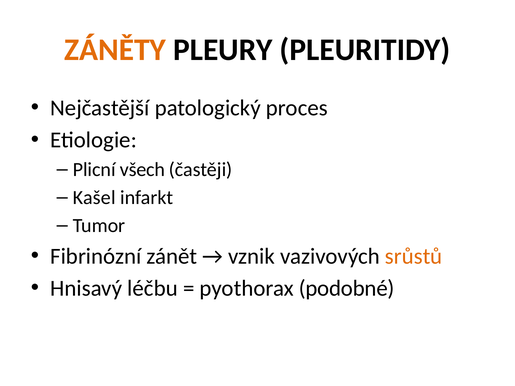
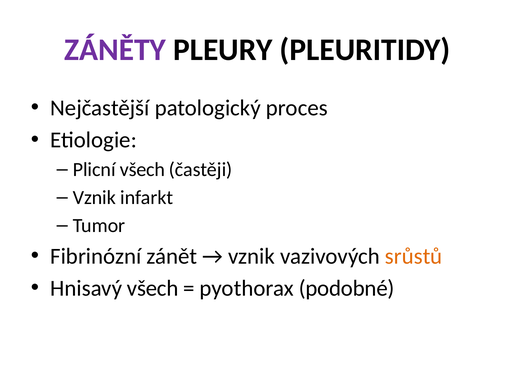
ZÁNĚTY colour: orange -> purple (115, 50)
Kašel: Kašel -> Vznik (94, 198)
Hnisavý léčbu: léčbu -> všech (153, 288)
